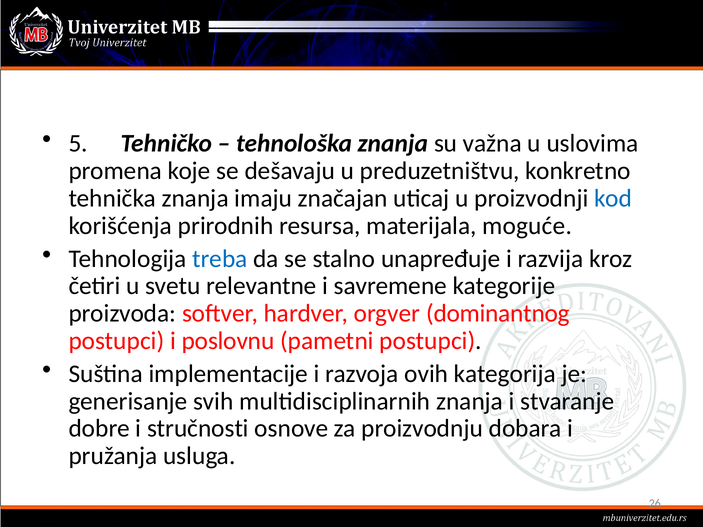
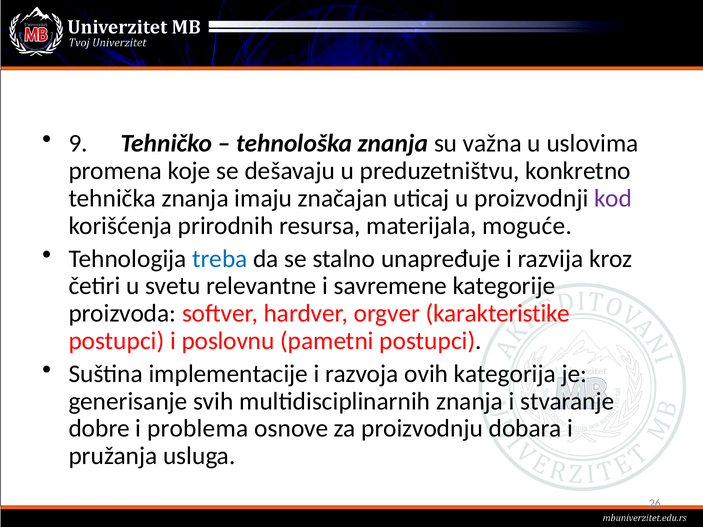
5: 5 -> 9 (78, 144)
kod colour: blue -> purple (613, 198)
dominantnog: dominantnog -> karakteristike (498, 314)
stručnosti: stručnosti -> problema (198, 429)
